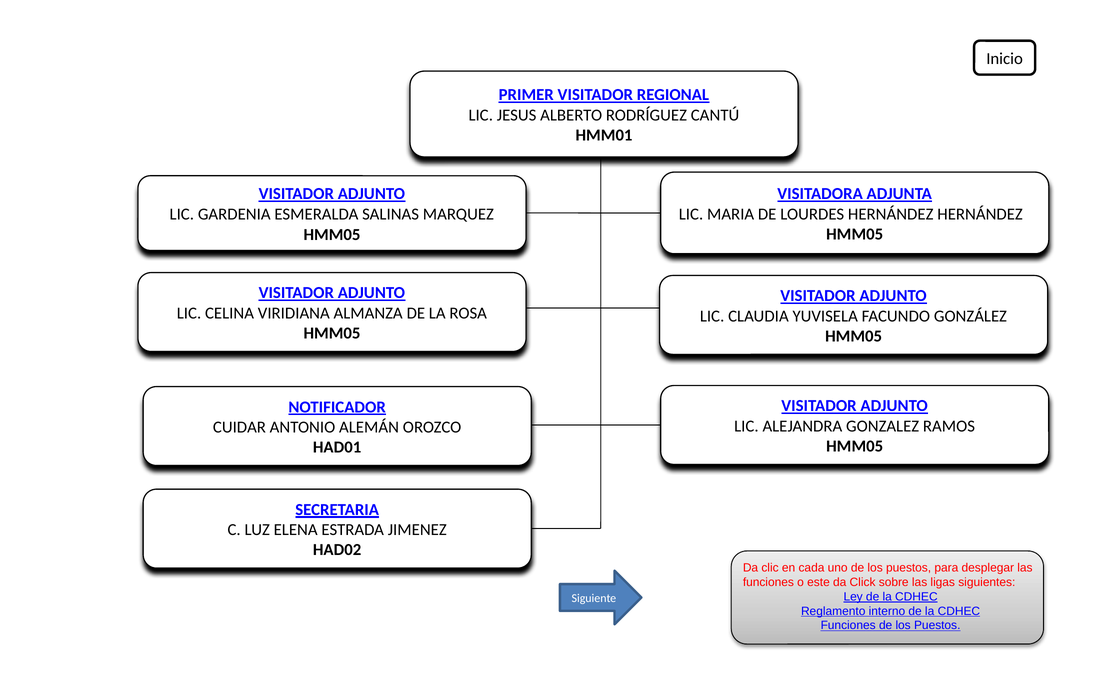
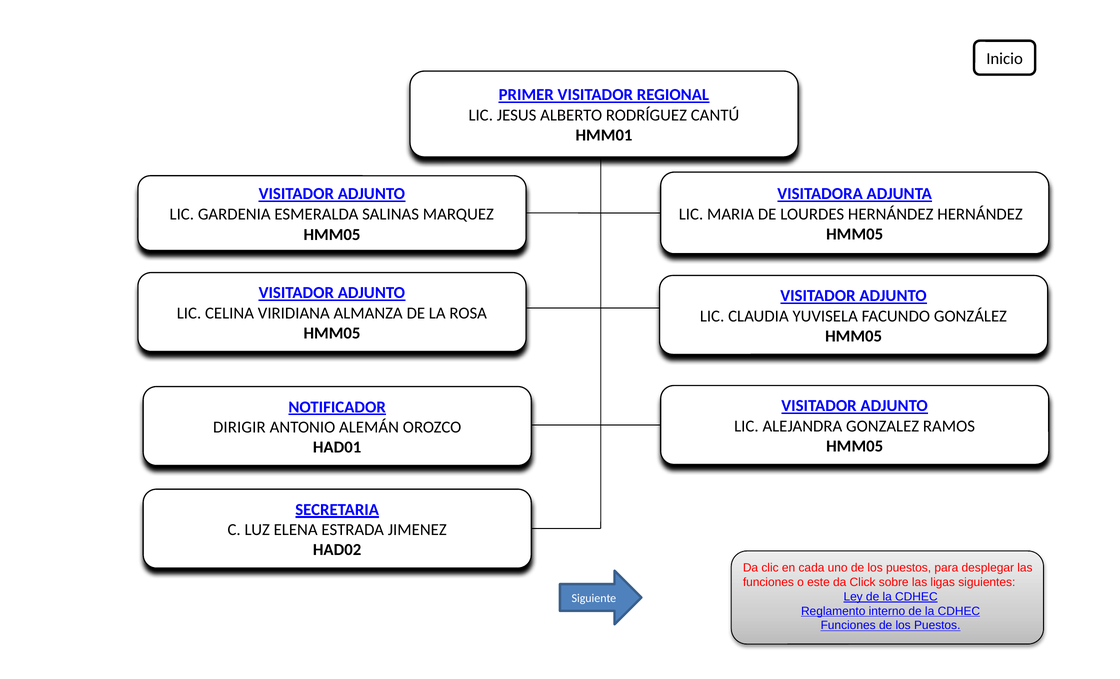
CUIDAR: CUIDAR -> DIRIGIR (239, 427)
